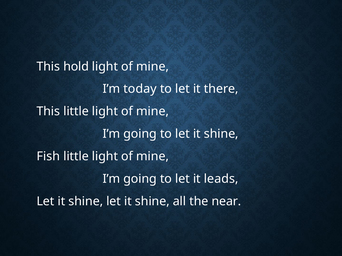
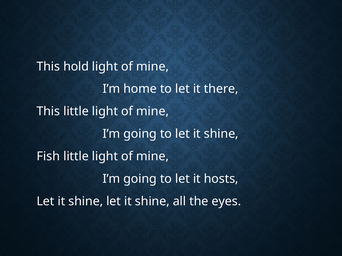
today: today -> home (140, 89)
leads: leads -> hosts (221, 179)
near: near -> eyes (226, 202)
